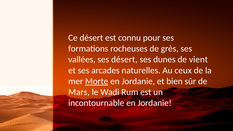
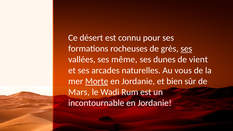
ses underline: none -> present (186, 49)
ses désert: désert -> même (124, 60)
ceux: ceux -> vous (183, 70)
